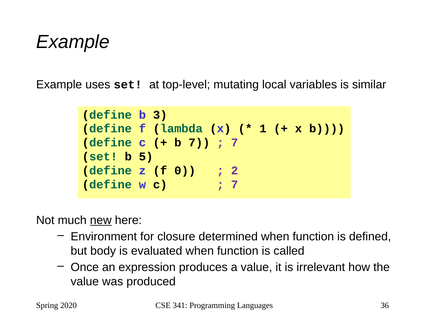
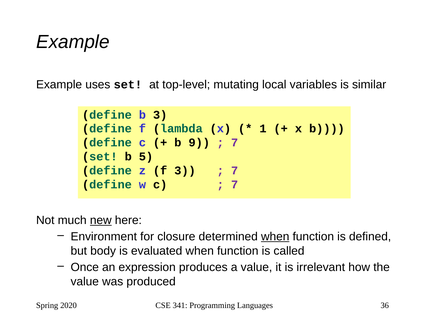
b 7: 7 -> 9 (199, 143)
f 0: 0 -> 3 (185, 170)
2: 2 -> 7 (235, 170)
when underline: none -> present (275, 236)
